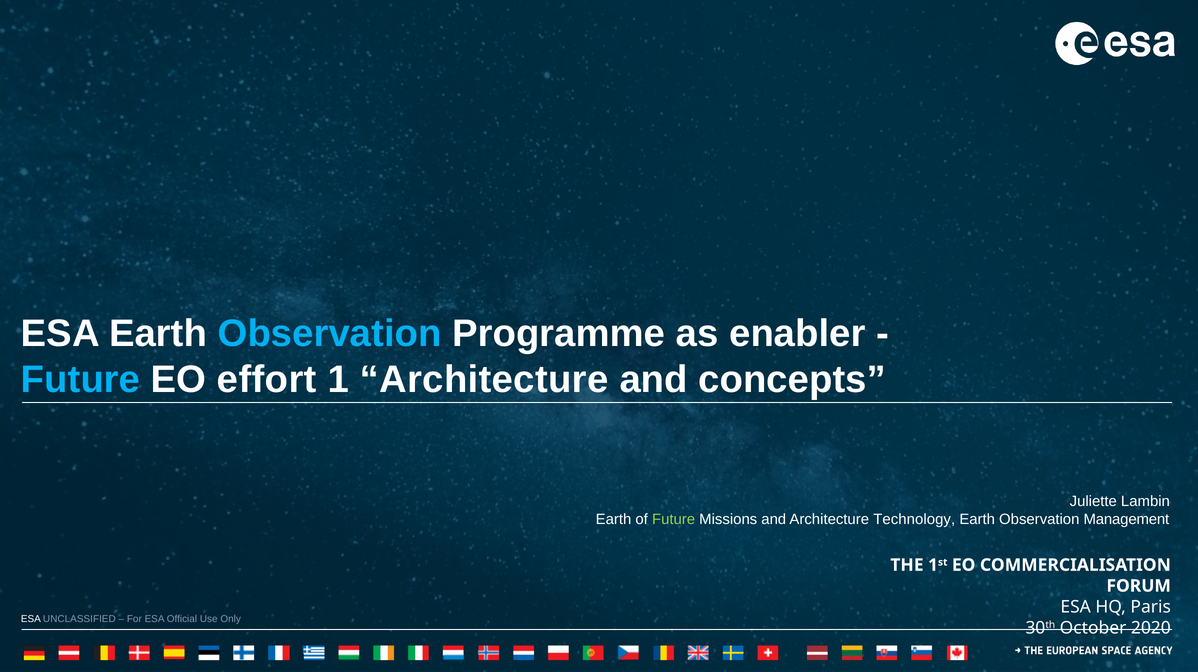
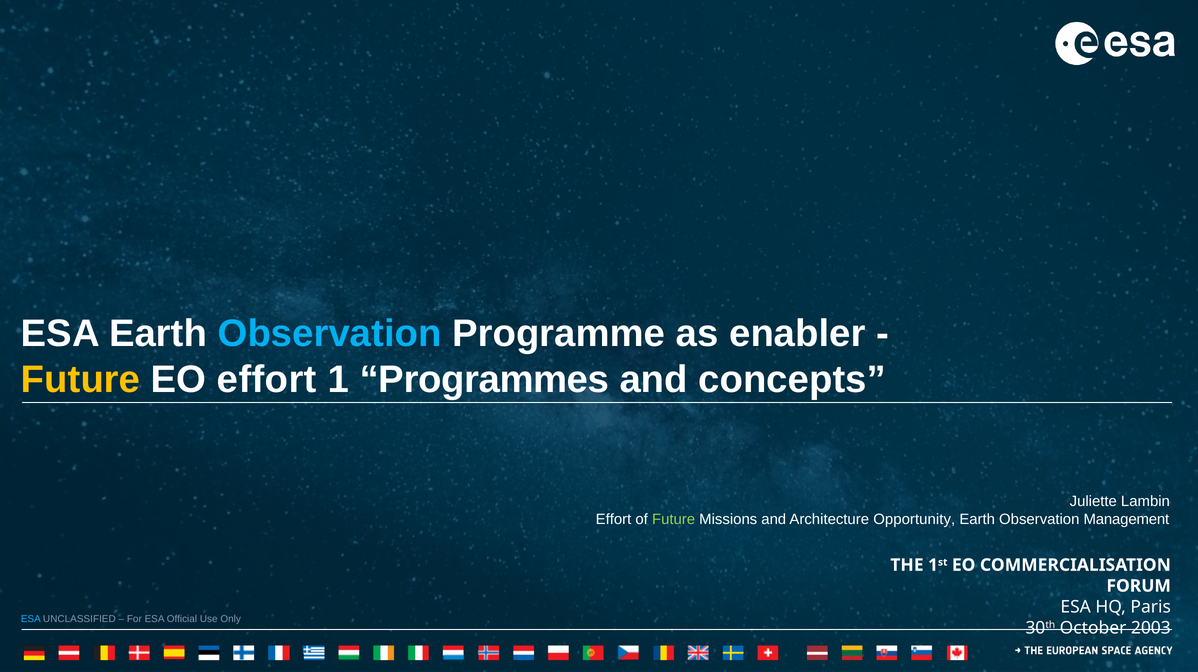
Future colour: light blue -> yellow (81, 380)
1 Architecture: Architecture -> Programmes (484, 380)
Earth: Earth -> Effort (614, 519)
Technology: Technology -> Opportunity (914, 519)
ESA colour: white -> light blue (31, 619)
2020: 2020 -> 2003 (1151, 628)
